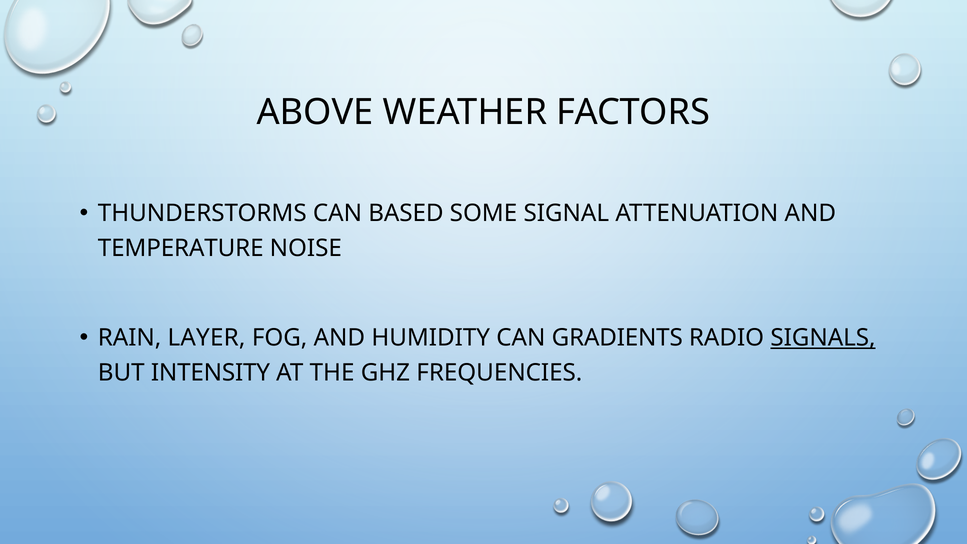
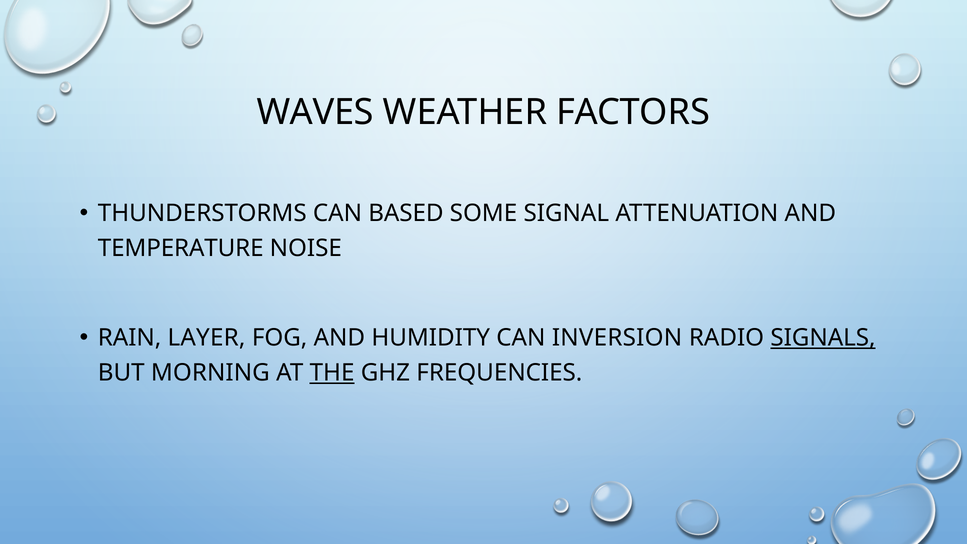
ABOVE: ABOVE -> WAVES (315, 112)
GRADIENTS: GRADIENTS -> INVERSION (617, 338)
INTENSITY: INTENSITY -> MORNING (210, 373)
THE underline: none -> present (332, 373)
